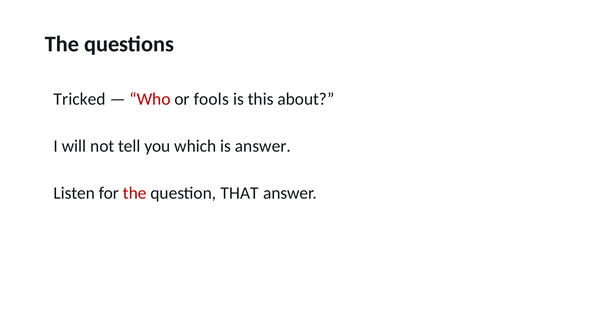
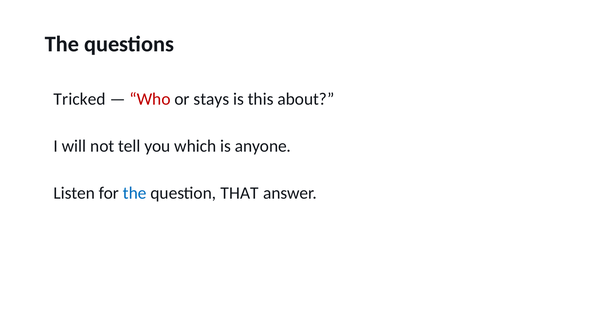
fools: fools -> stays (211, 99)
is answer: answer -> anyone (263, 146)
the colour: red -> blue (135, 193)
